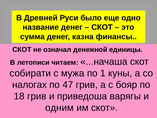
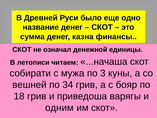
1: 1 -> 3 (103, 73)
налогах: налогах -> вешней (29, 85)
47: 47 -> 34 (68, 85)
